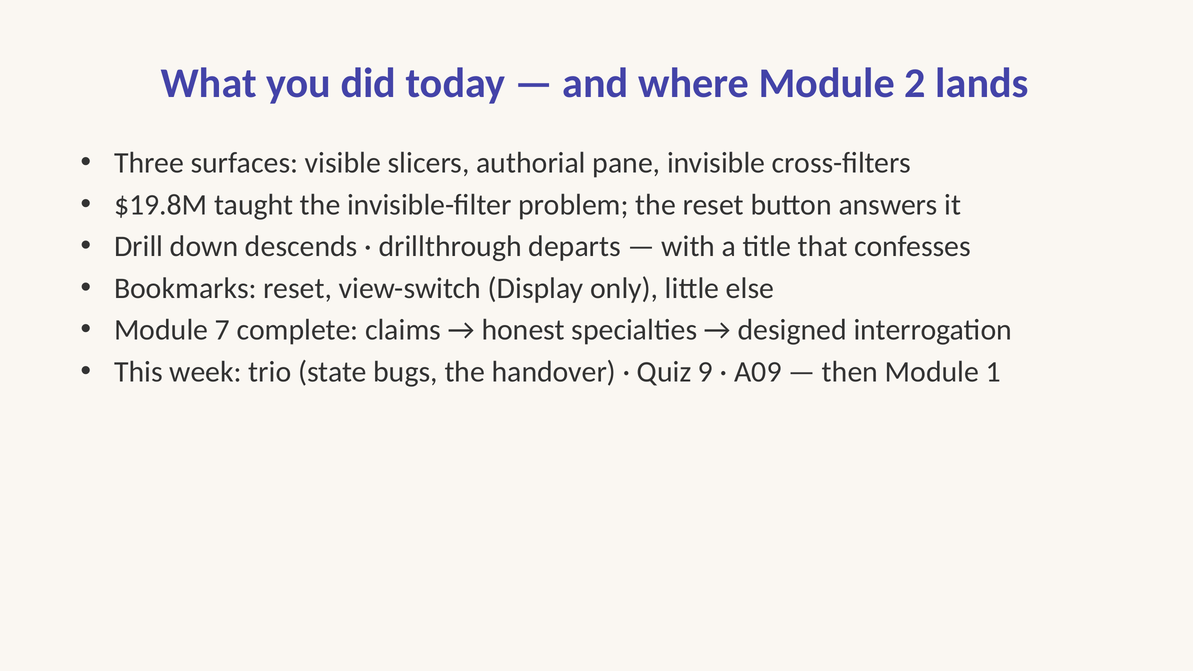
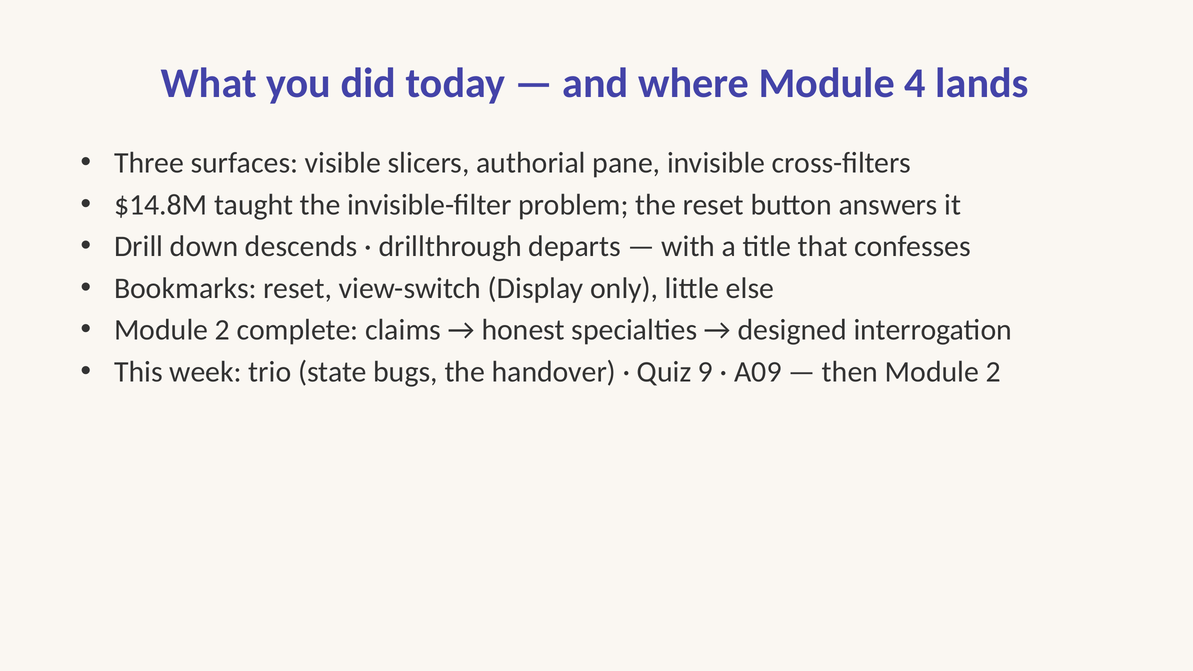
2: 2 -> 4 (915, 83)
$19.8M: $19.8M -> $14.8M (161, 205)
7: 7 -> 2 (223, 330)
then Module 1: 1 -> 2 (993, 372)
